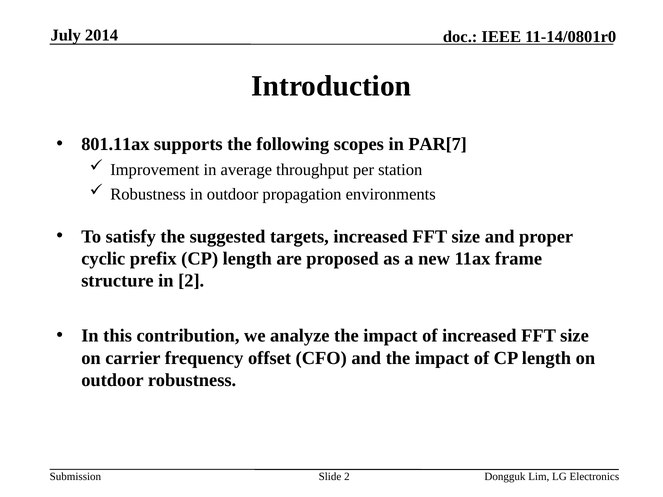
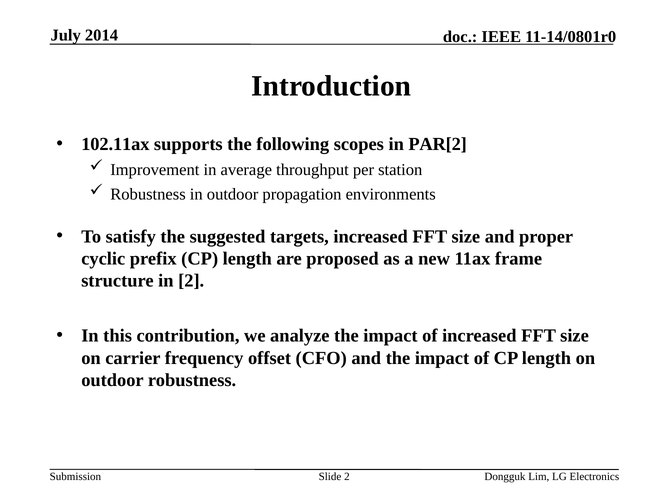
801.11ax: 801.11ax -> 102.11ax (115, 144)
PAR[7: PAR[7 -> PAR[2 (438, 144)
